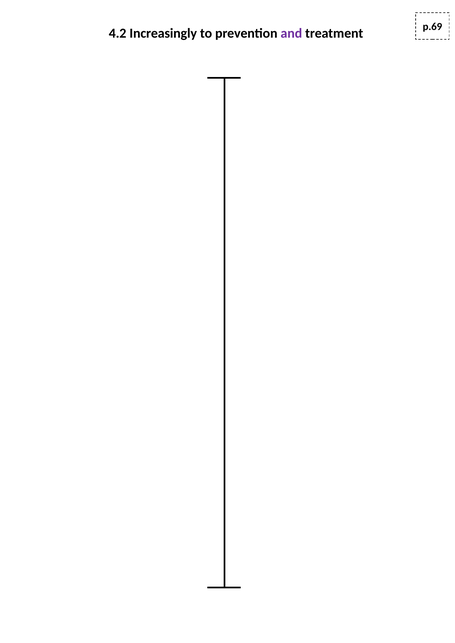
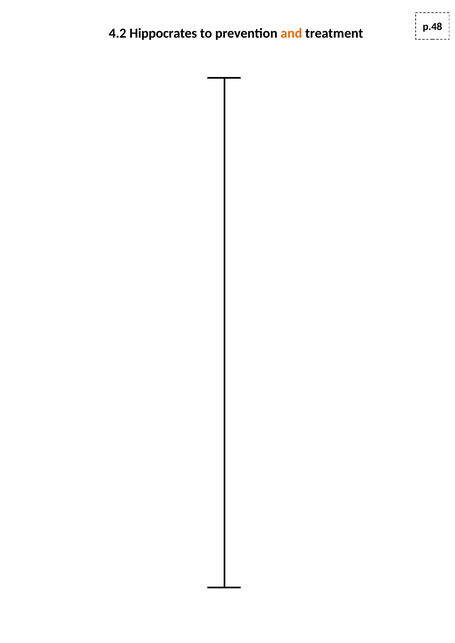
Increasingly: Increasingly -> Hippocrates (163, 33)
and colour: purple -> orange (291, 33)
p.69: p.69 -> p.48 (432, 27)
